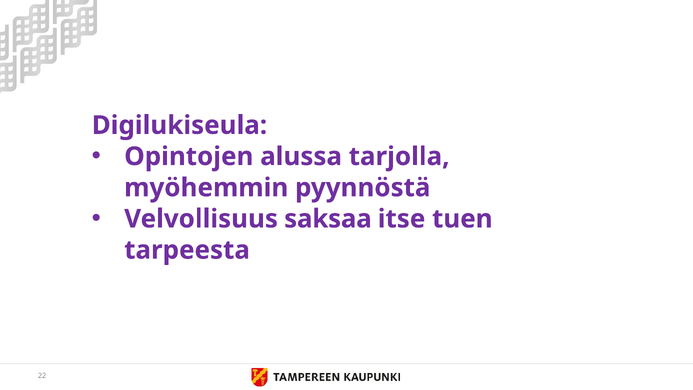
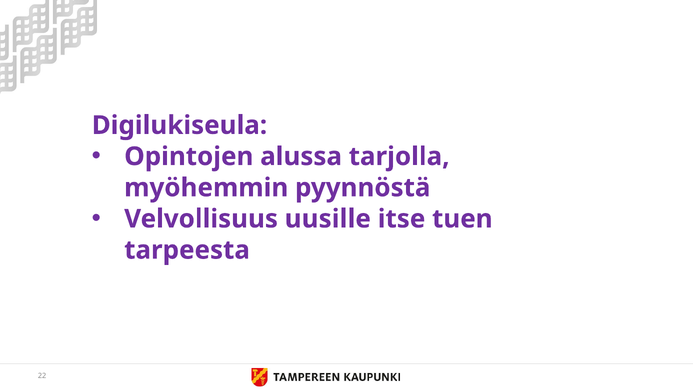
saksaa: saksaa -> uusille (328, 219)
